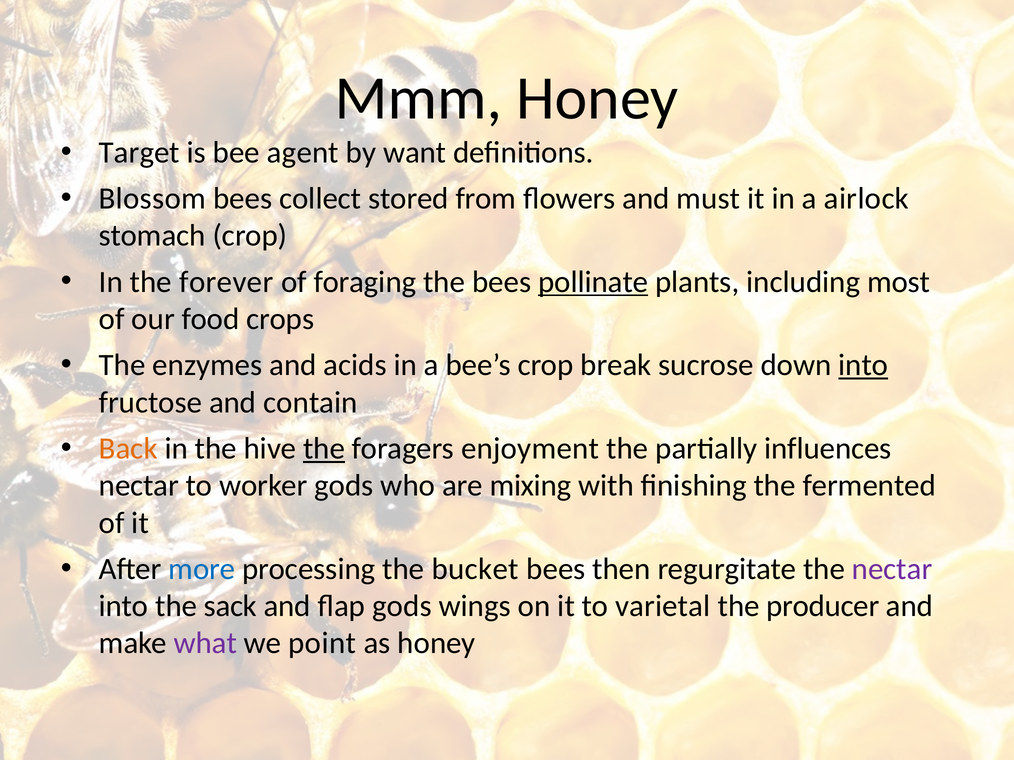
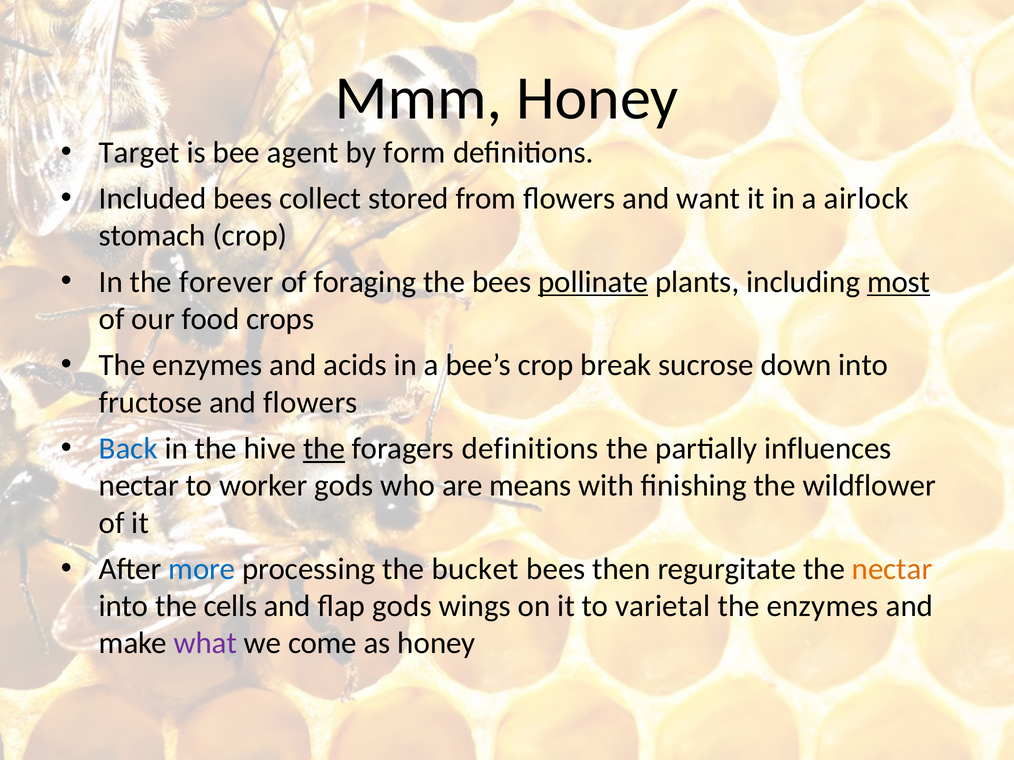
want: want -> form (414, 153)
Blossom: Blossom -> Included (153, 199)
must: must -> want (708, 199)
most underline: none -> present (899, 282)
into underline: present -> none (863, 365)
and contain: contain -> flowers (310, 403)
Back colour: orange -> blue (128, 449)
foragers enjoyment: enjoyment -> definitions (530, 449)
mixing: mixing -> means (530, 486)
fermented: fermented -> wildflower (869, 486)
nectar colour: purple -> orange (892, 569)
sack: sack -> cells (230, 607)
producer: producer -> enzymes (823, 607)
point: point -> come (322, 644)
